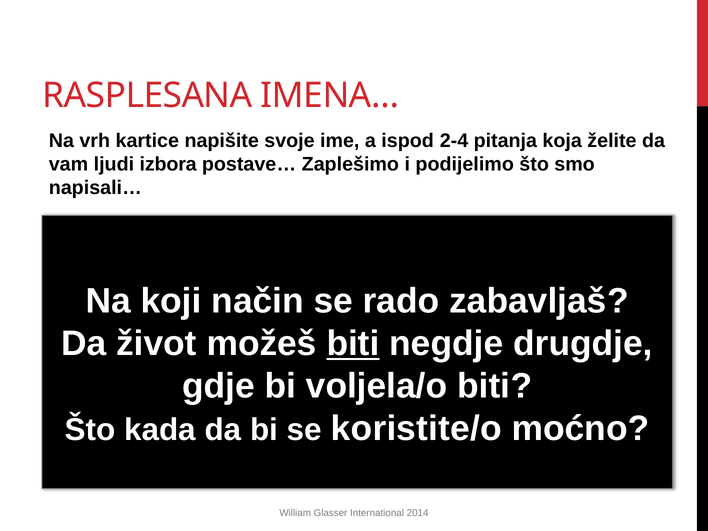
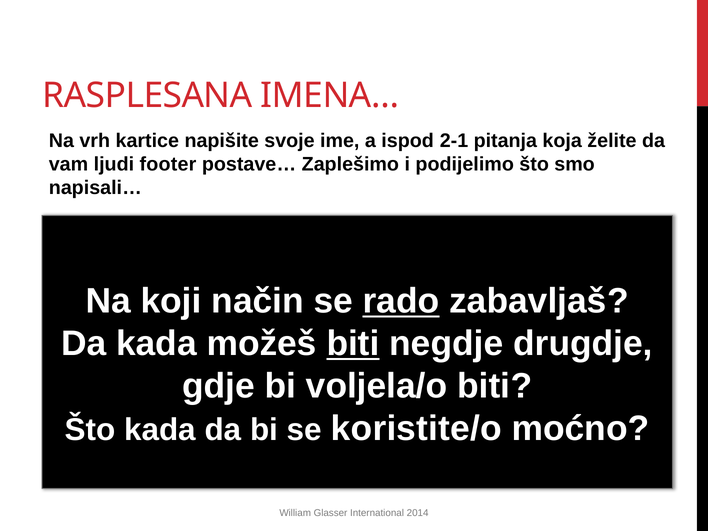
2-4: 2-4 -> 2-1 (454, 141)
izbora: izbora -> footer (168, 164)
rado underline: none -> present (401, 301)
Da život: život -> kada (156, 344)
